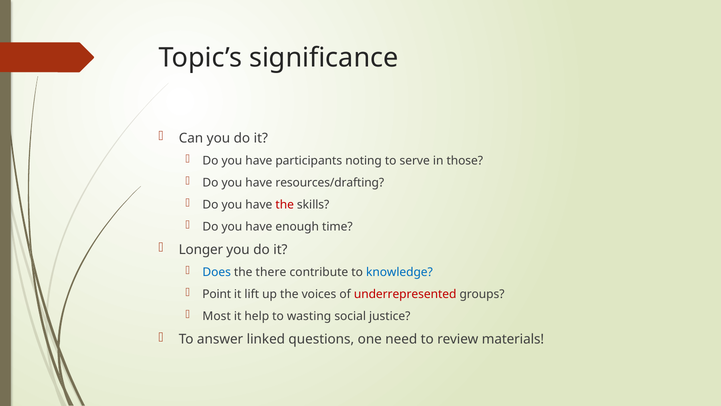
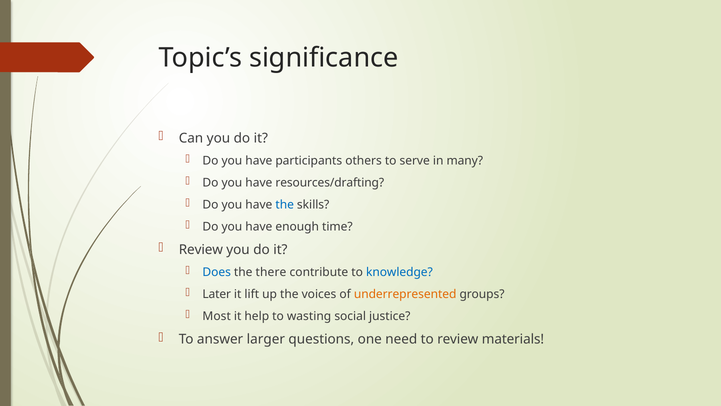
noting: noting -> others (364, 161)
those: those -> many (465, 161)
the colour: red -> blue (285, 205)
Longer: Longer -> Review (201, 249)
Point: Point -> Later (217, 294)
underrepresented colour: red -> orange (405, 294)
linked: linked -> larger (266, 339)
